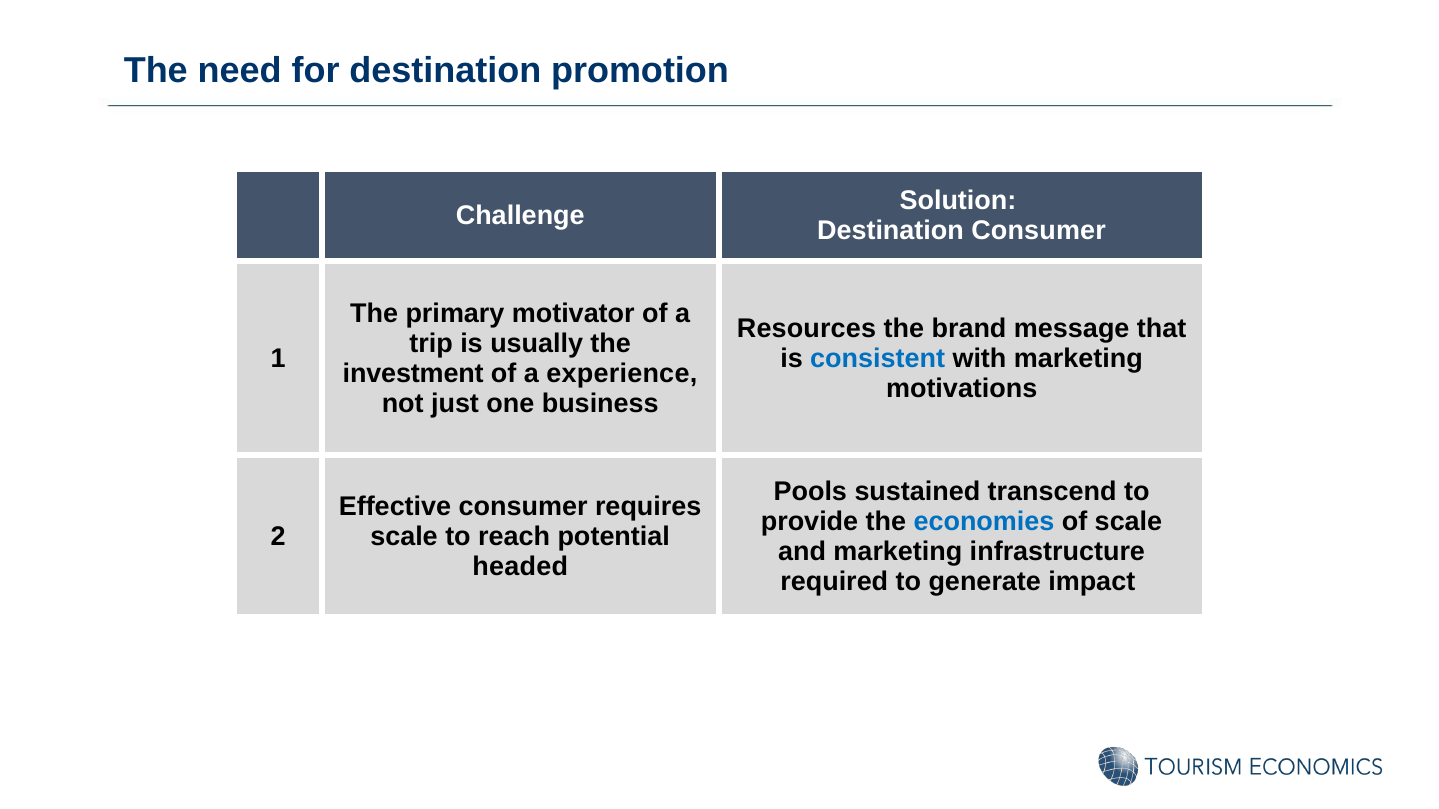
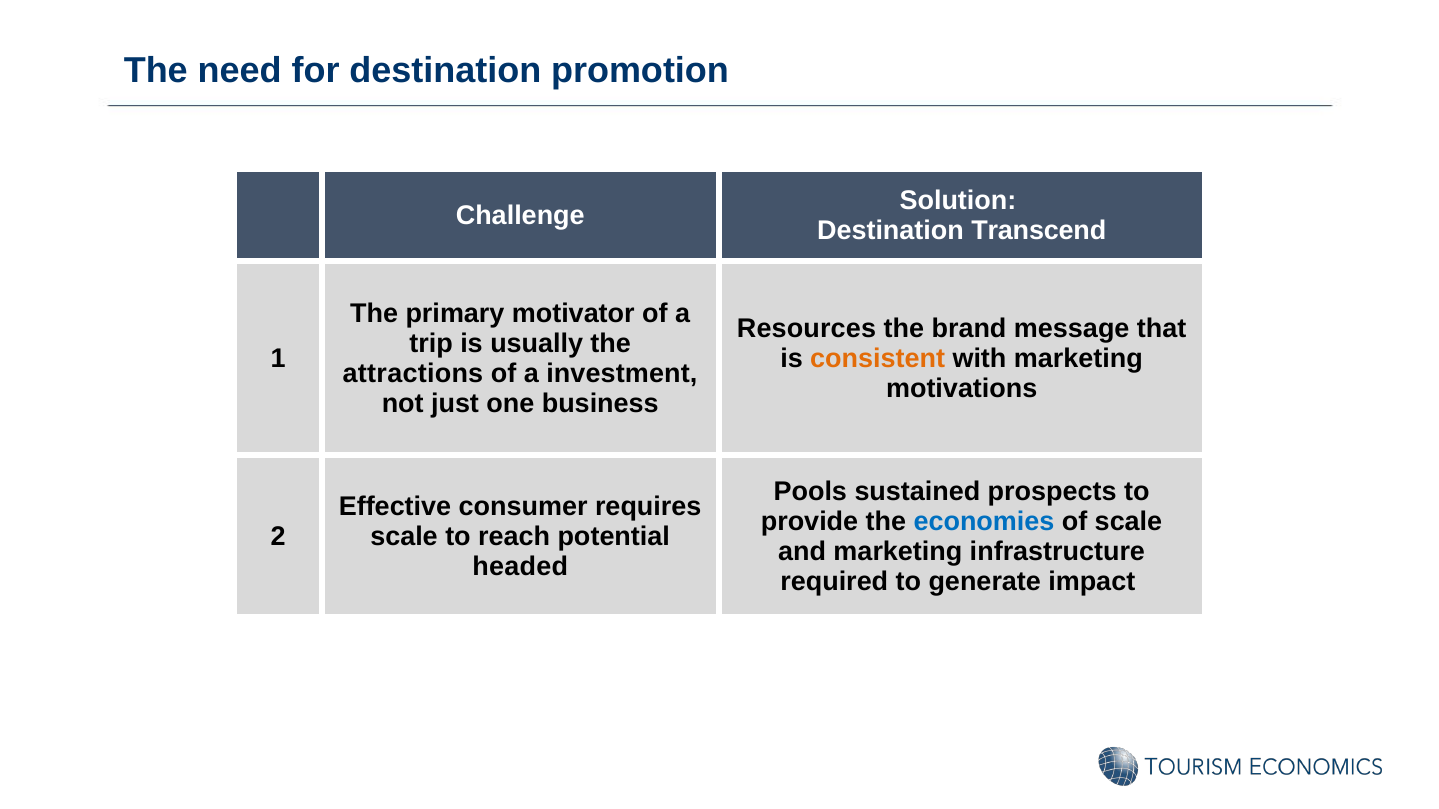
Destination Consumer: Consumer -> Transcend (1039, 230)
consistent colour: blue -> orange (878, 359)
investment: investment -> attractions (413, 374)
experience: experience -> investment (622, 374)
transcend: transcend -> prospects (1052, 491)
